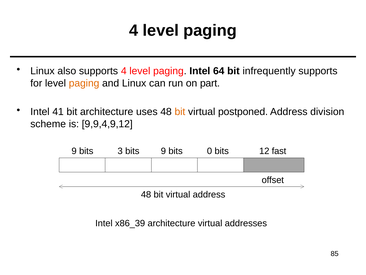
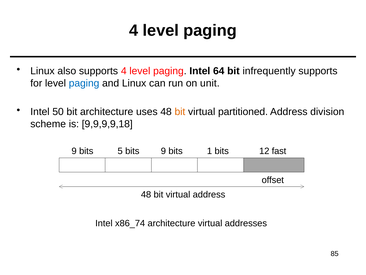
paging colour: orange -> blue (84, 83)
part: part -> unit (210, 83)
41: 41 -> 50 (58, 112)
postponed: postponed -> partitioned (243, 112)
9,9,4,9,12: 9,9,4,9,12 -> 9,9,9,9,18 (107, 124)
3: 3 -> 5 (120, 151)
0: 0 -> 1 (210, 151)
x86_39: x86_39 -> x86_74 (130, 223)
